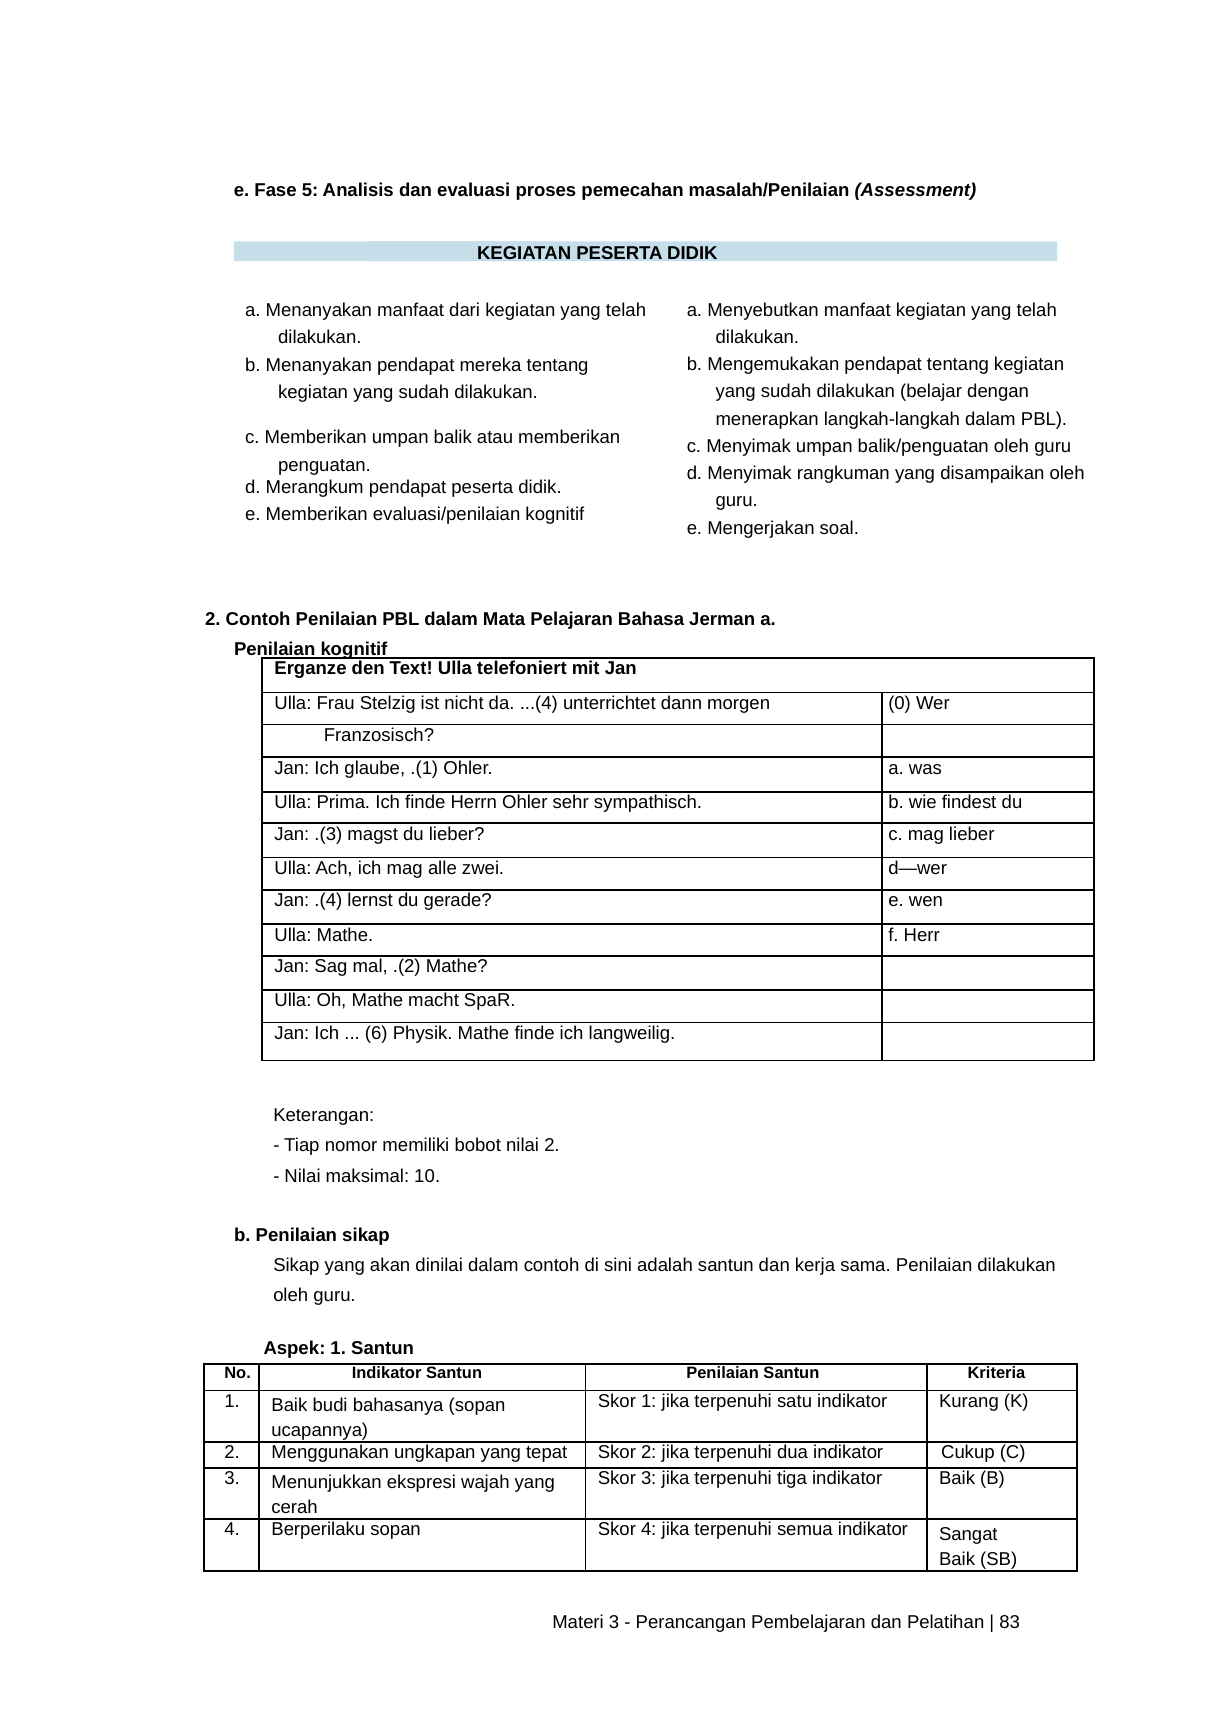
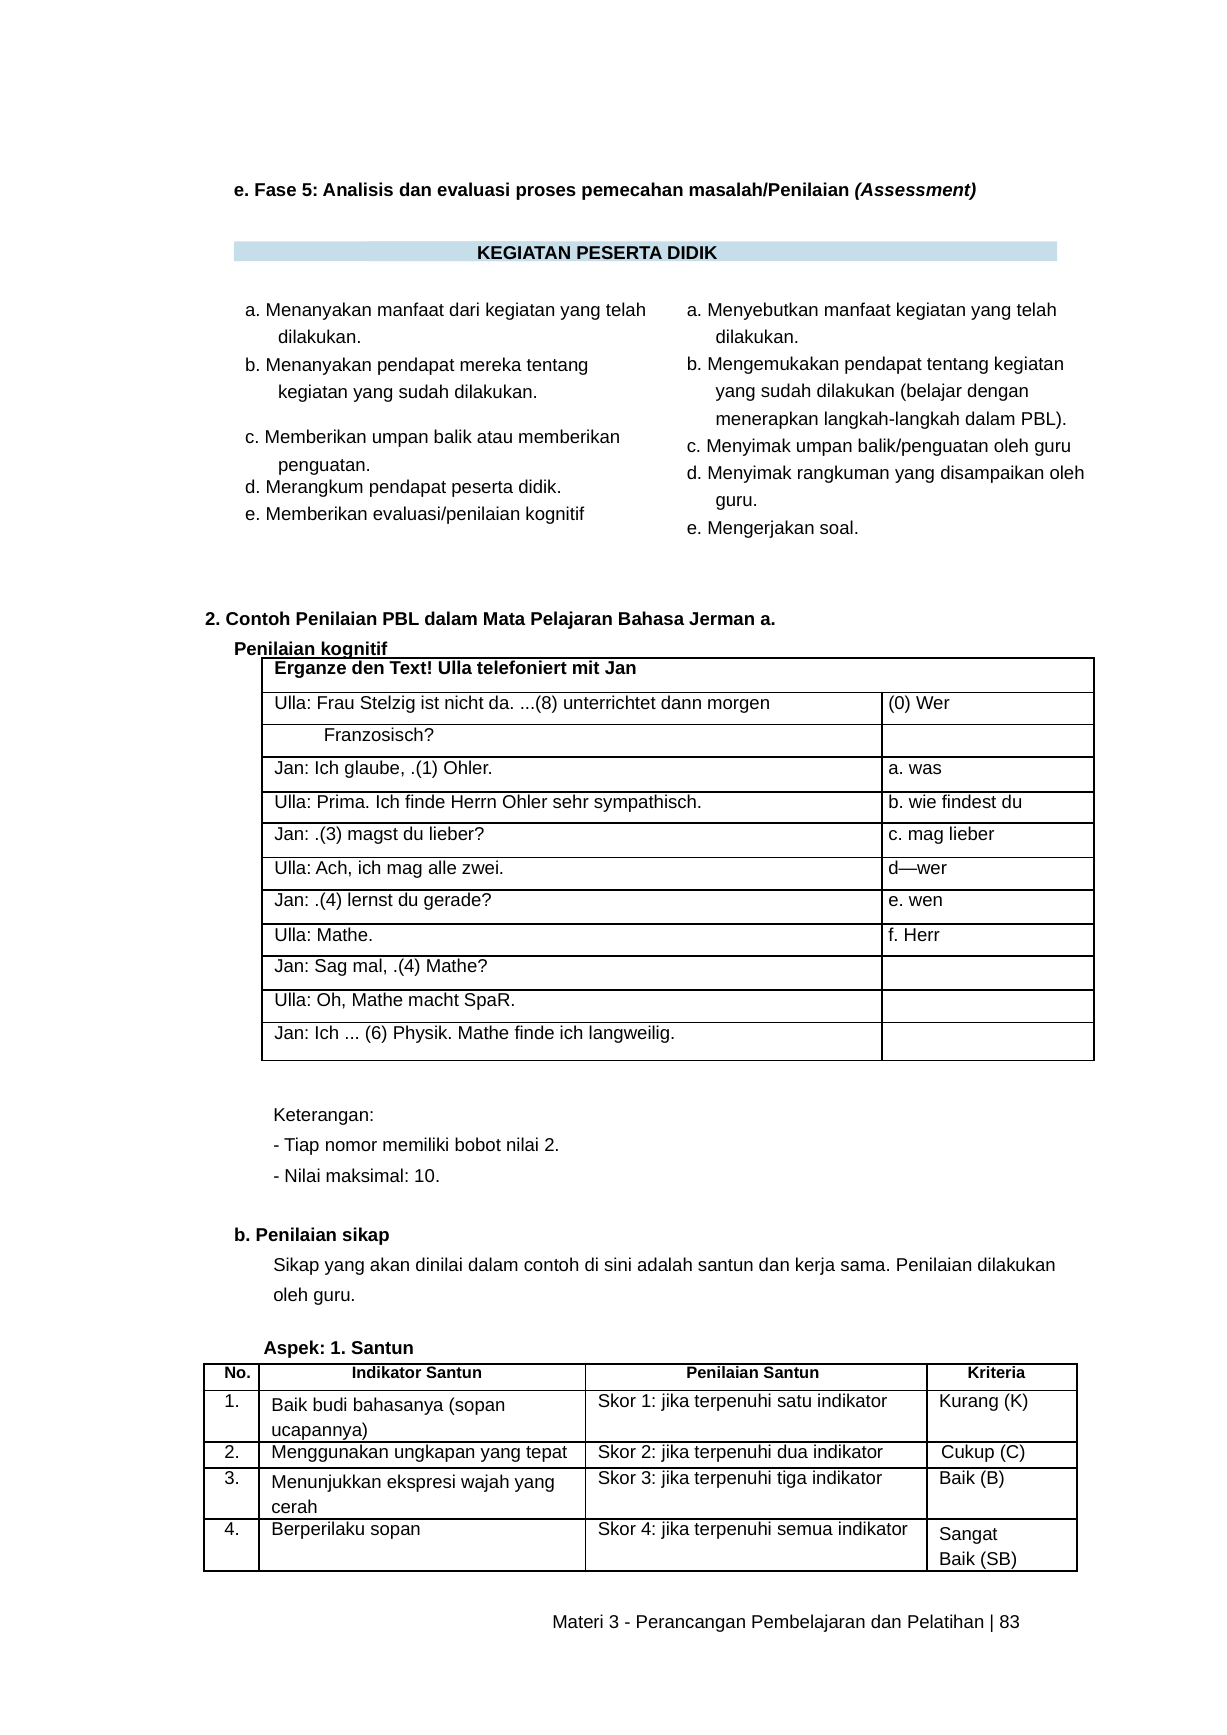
...(4: ...(4 -> ...(8 (539, 703)
mal .(2: .(2 -> .(4 (407, 966)
